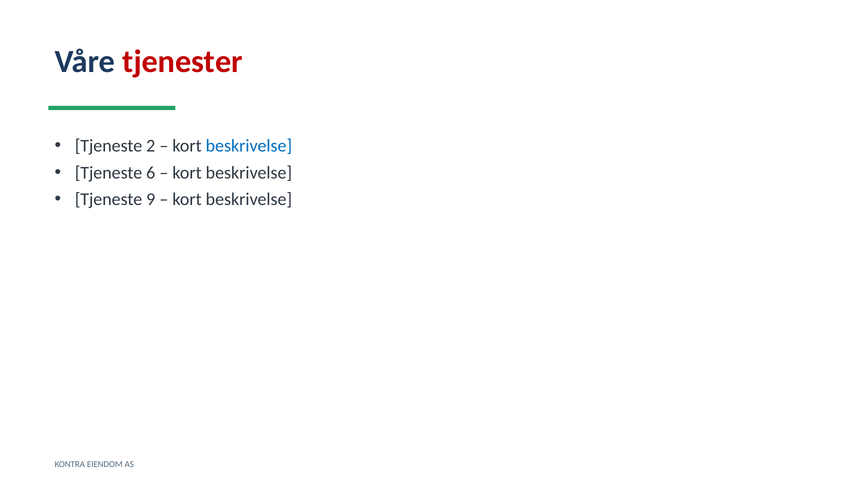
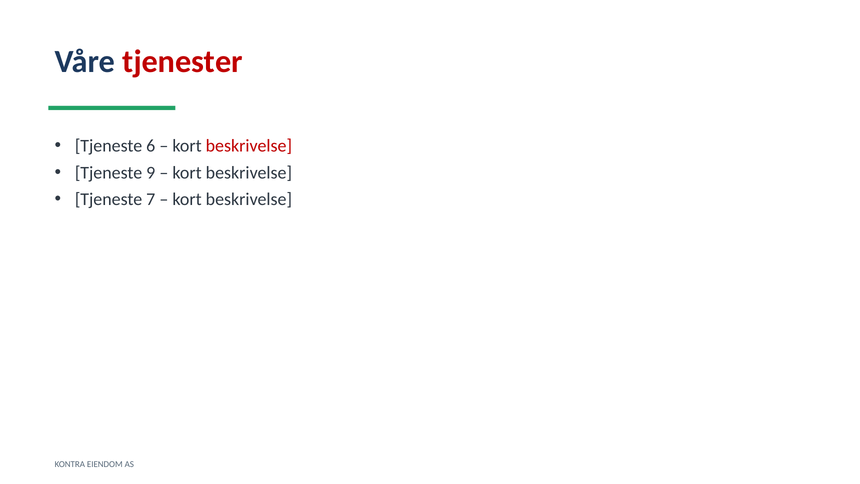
2: 2 -> 6 (151, 146)
beskrivelse colour: blue -> red (249, 146)
6: 6 -> 9 (151, 173)
9: 9 -> 7 (151, 199)
